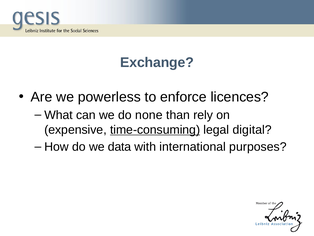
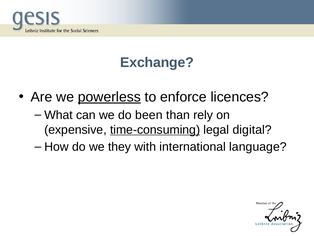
powerless underline: none -> present (109, 97)
none: none -> been (149, 115)
data: data -> they (120, 147)
purposes: purposes -> language (258, 147)
